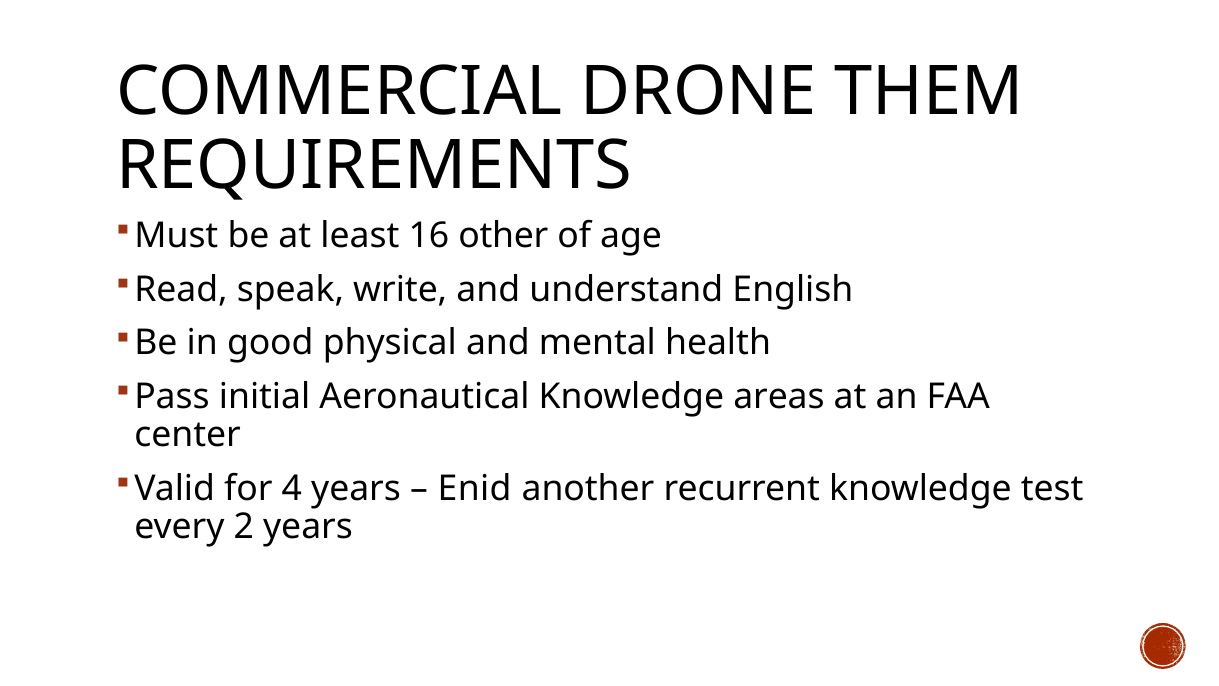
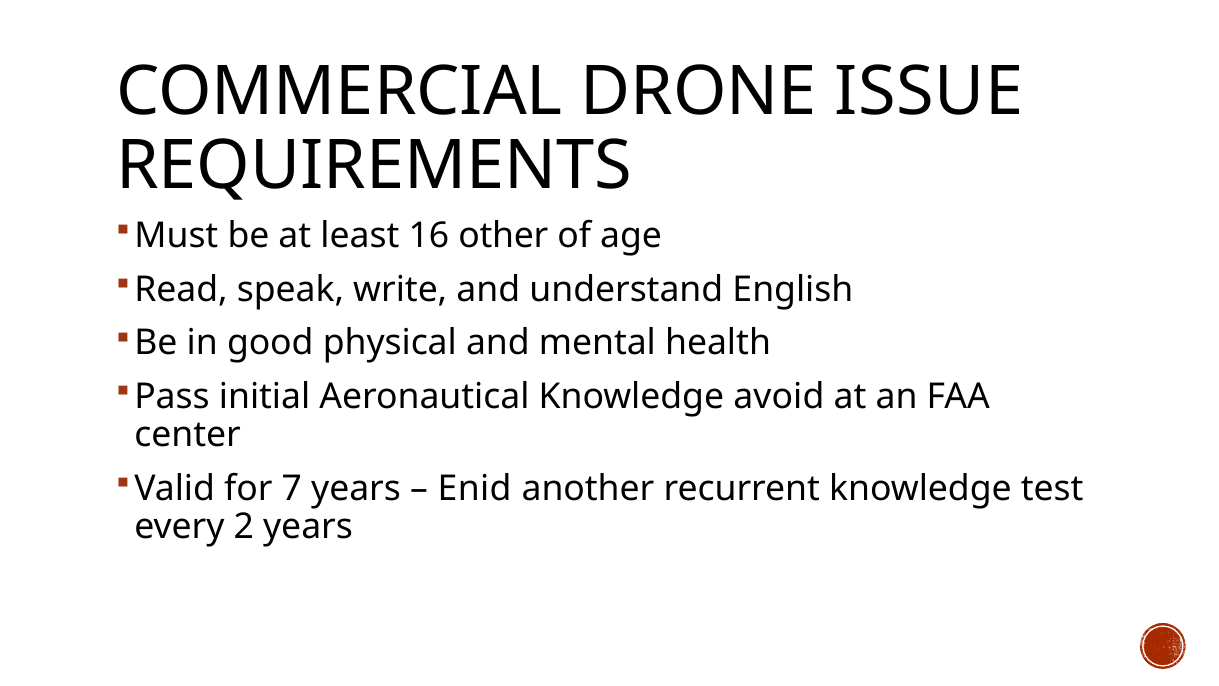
THEM: THEM -> ISSUE (929, 91)
areas: areas -> avoid (779, 396)
4: 4 -> 7 (292, 488)
